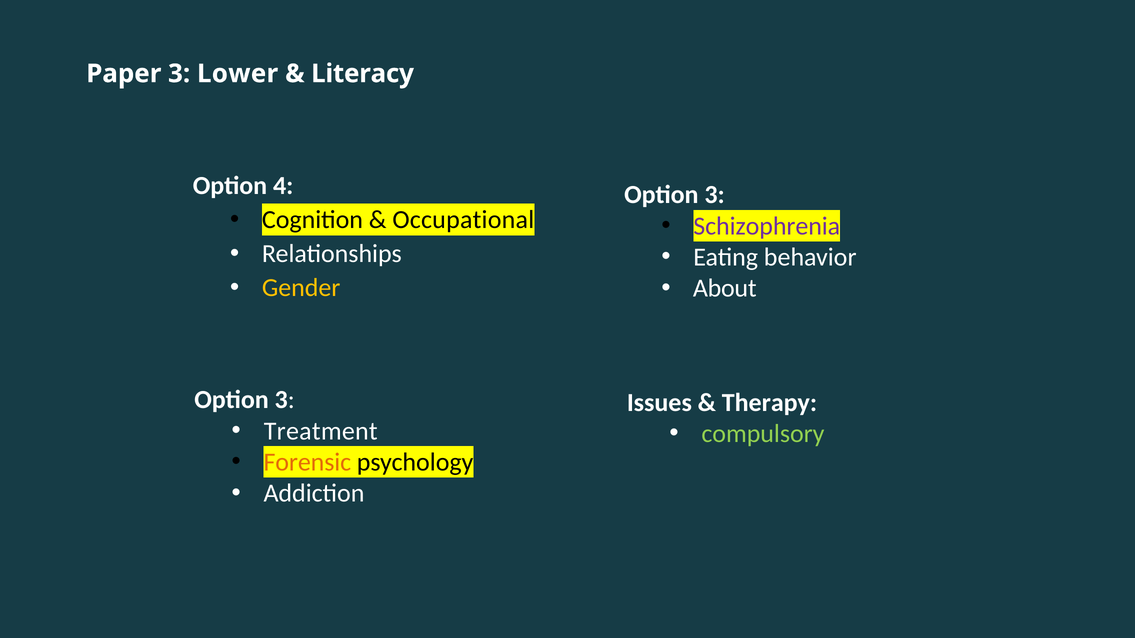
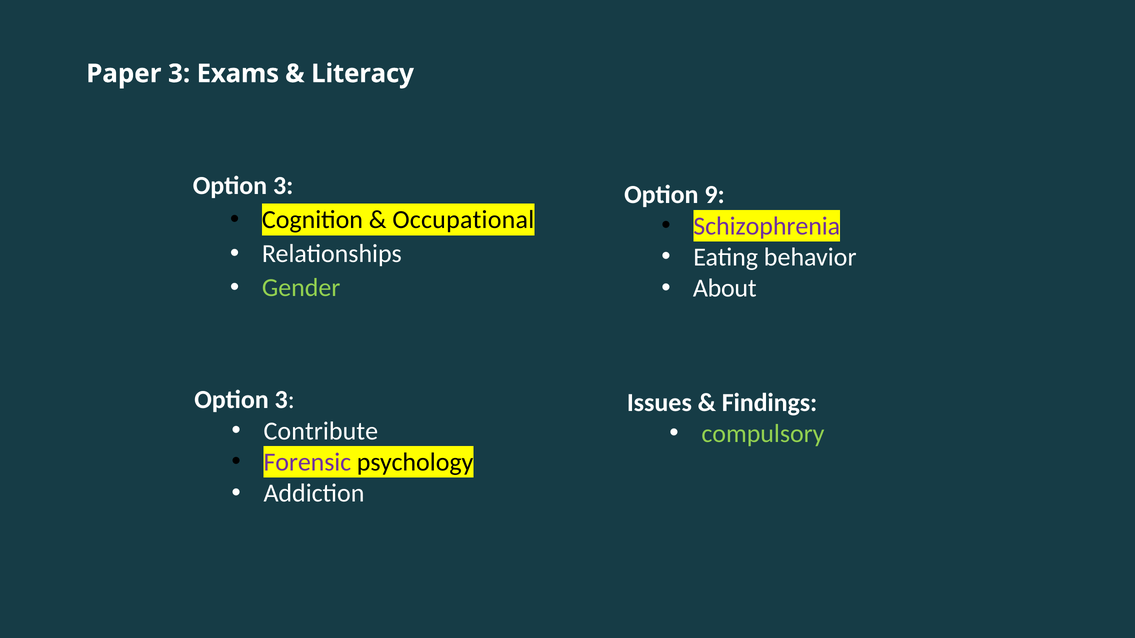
Lower: Lower -> Exams (238, 74)
4: 4 -> 3 (283, 186)
3: 3 -> 9 (715, 195)
Gender colour: yellow -> light green (301, 288)
Therapy: Therapy -> Findings (769, 403)
Treatment: Treatment -> Contribute (321, 431)
Forensic colour: orange -> purple (307, 462)
